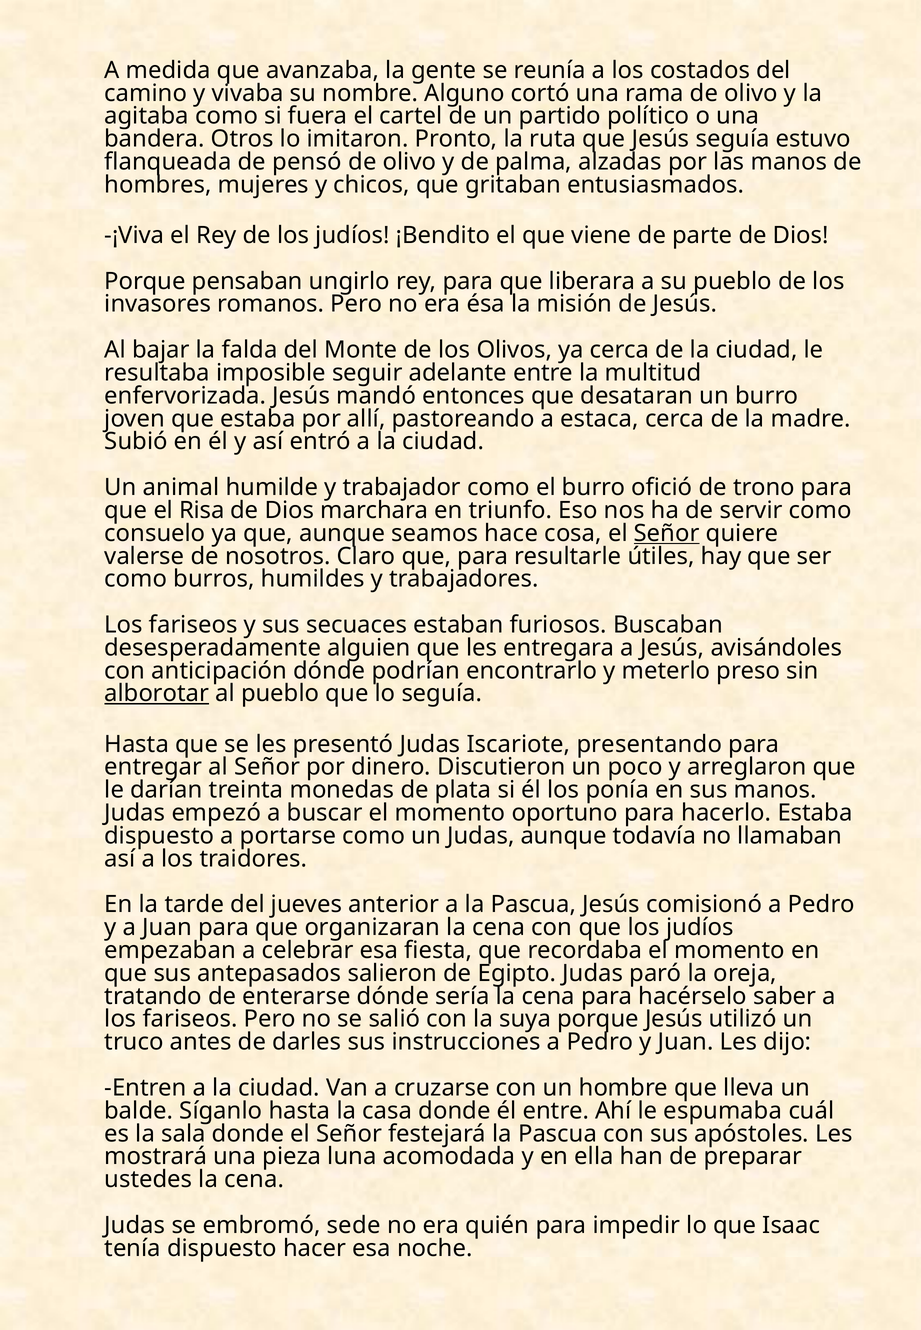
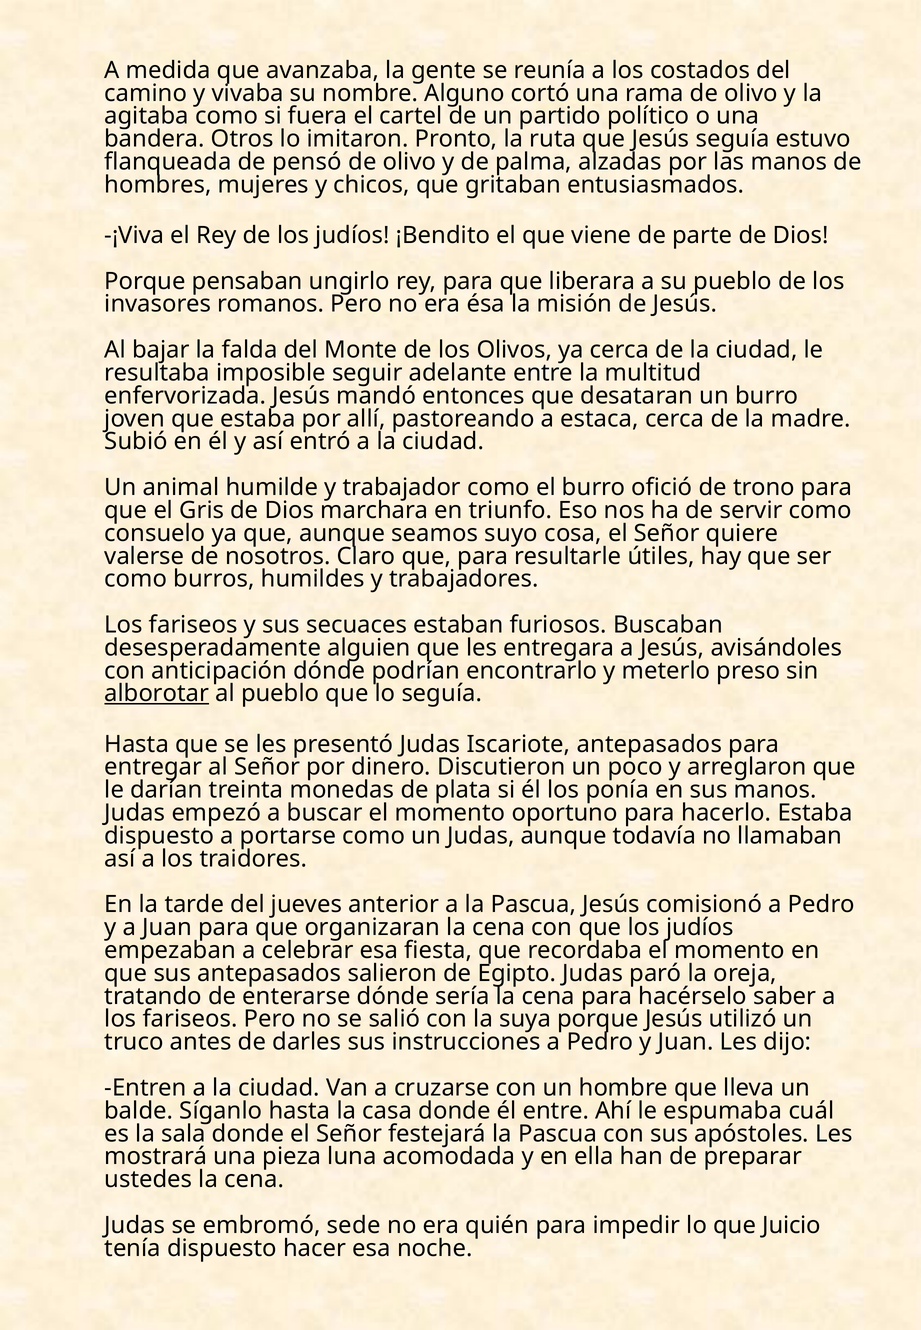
Risa: Risa -> Gris (202, 510)
hace: hace -> suyo (511, 533)
Señor underline: present -> none (667, 533)
Iscariote presentando: presentando -> antepasados (649, 744)
Isaac: Isaac -> Juicio (791, 1226)
